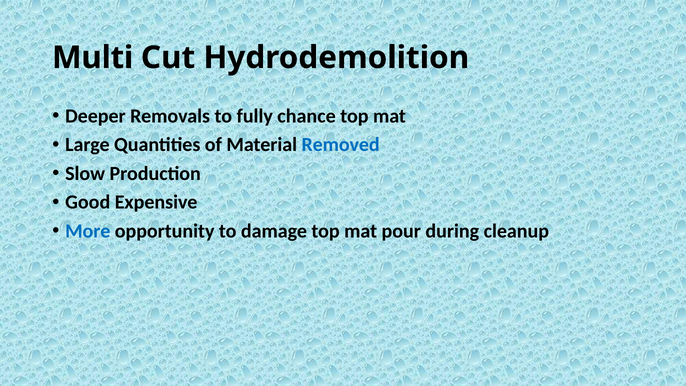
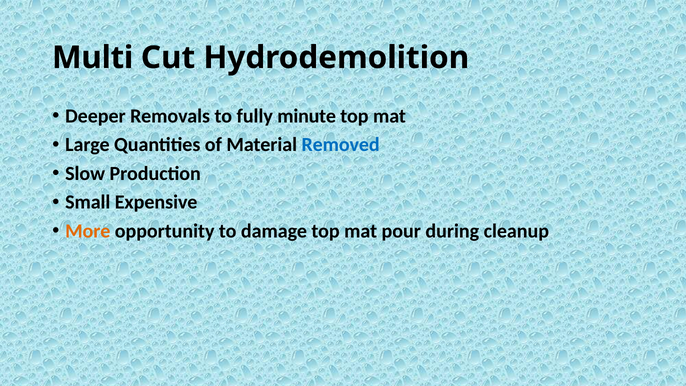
chance: chance -> minute (307, 116)
Good: Good -> Small (88, 202)
More colour: blue -> orange (88, 231)
